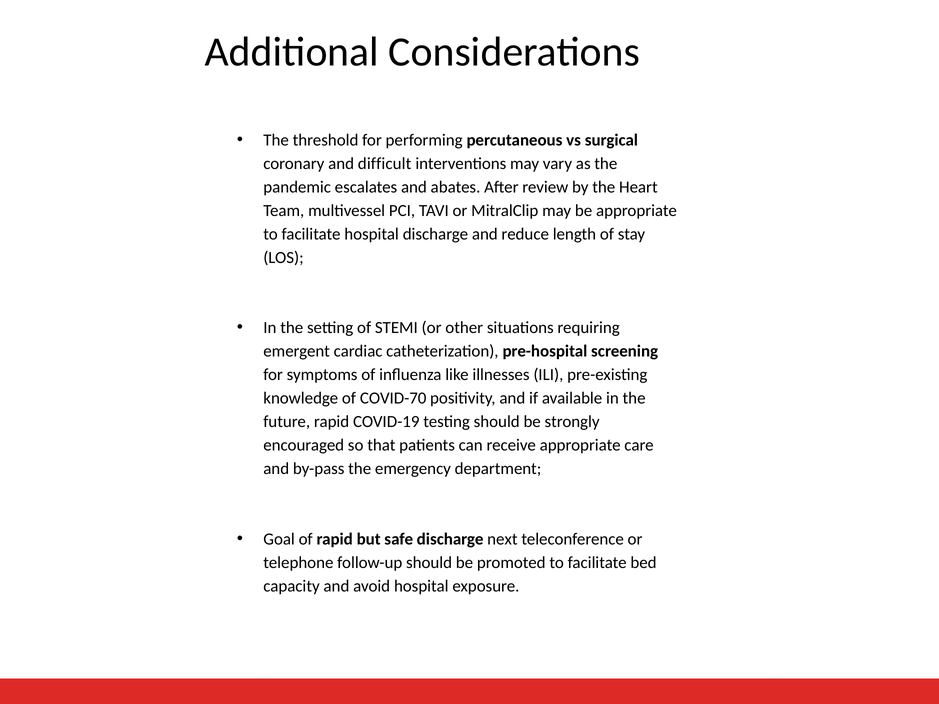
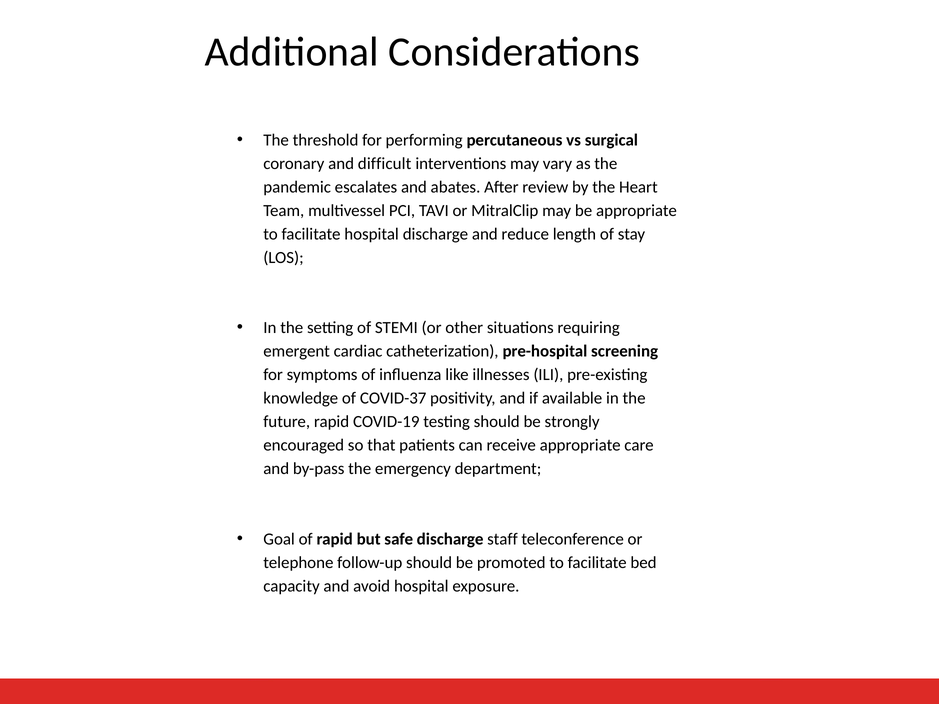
COVID-70: COVID-70 -> COVID-37 (393, 398)
next: next -> staff (502, 539)
